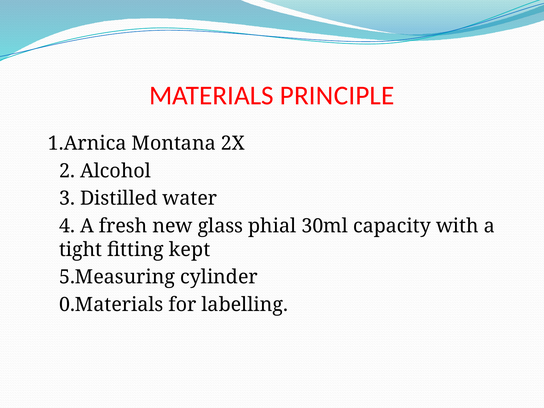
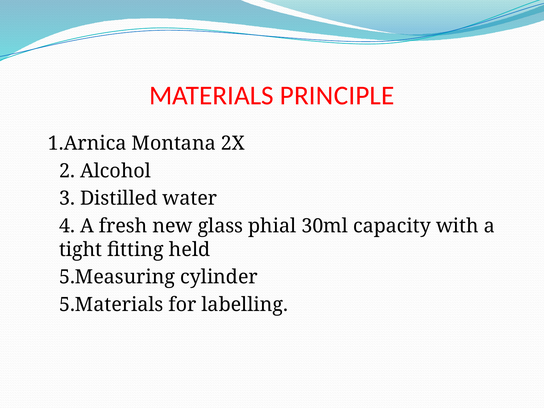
kept: kept -> held (190, 250)
0.Materials: 0.Materials -> 5.Materials (111, 305)
